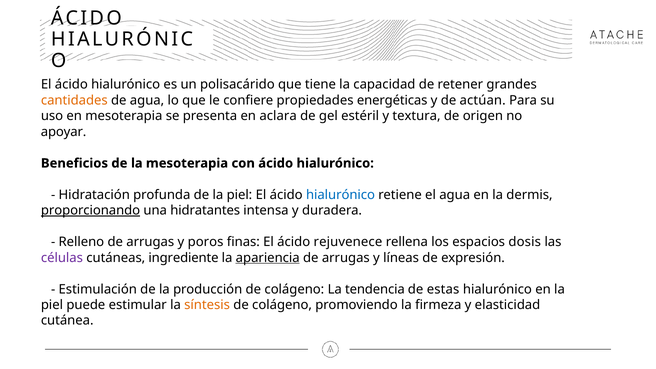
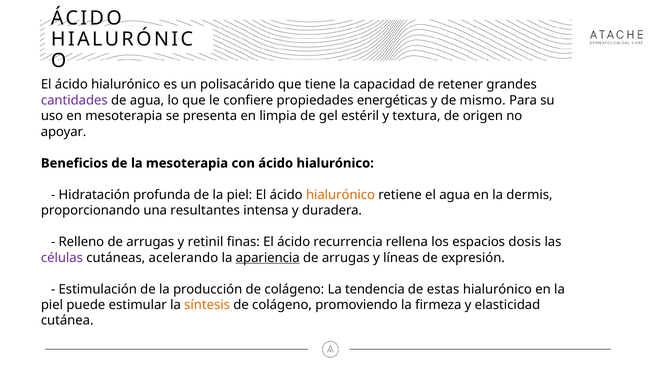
cantidades colour: orange -> purple (74, 100)
actúan: actúan -> mismo (483, 100)
aclara: aclara -> limpia (278, 116)
hialurónico colour: blue -> orange (341, 195)
proporcionando underline: present -> none (91, 210)
hidratantes: hidratantes -> resultantes (205, 210)
poros: poros -> retinil (206, 242)
rejuvenece: rejuvenece -> recurrencia (348, 242)
ingrediente: ingrediente -> acelerando (183, 258)
